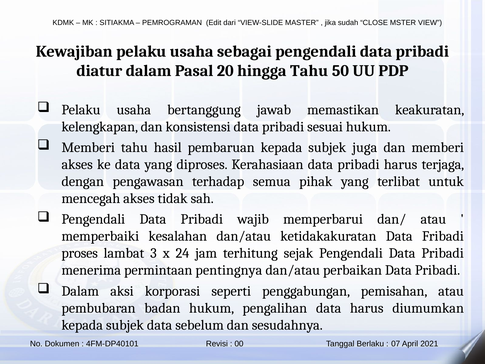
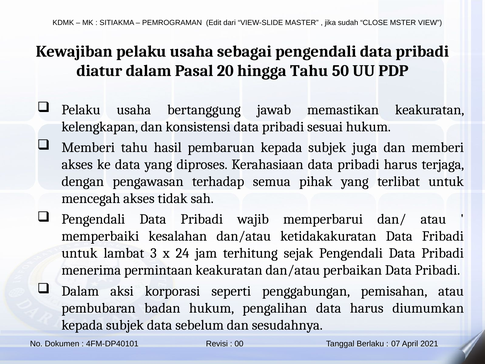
proses: proses -> untuk (79, 253)
permintaan pentingnya: pentingnya -> keakuratan (229, 270)
